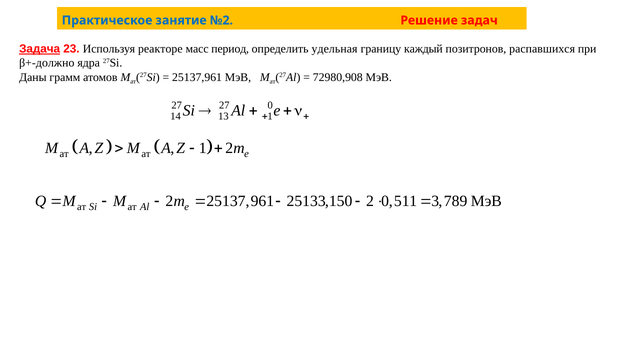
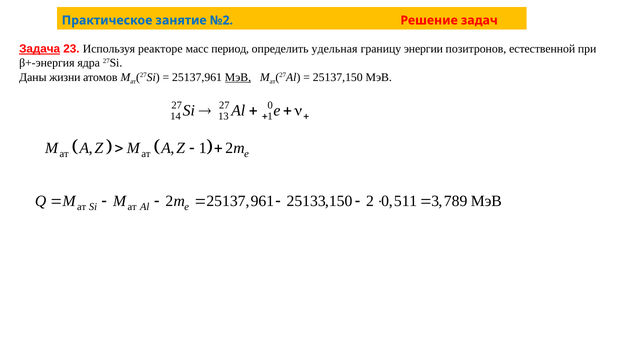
каждый: каждый -> энергии (423, 49)
распавшихся: распавшихся -> естественной (542, 49)
β+-должно: β+-должно -> β+-энергия (47, 63)
грамм: грамм -> жизни (65, 77)
МэВ underline: none -> present (238, 77)
72980,908: 72980,908 -> 25137,150 (338, 77)
